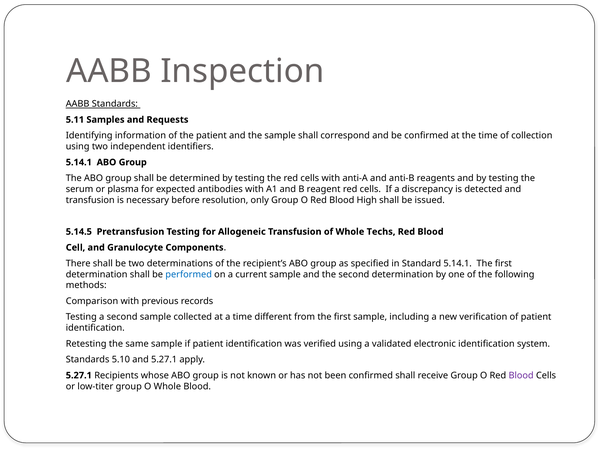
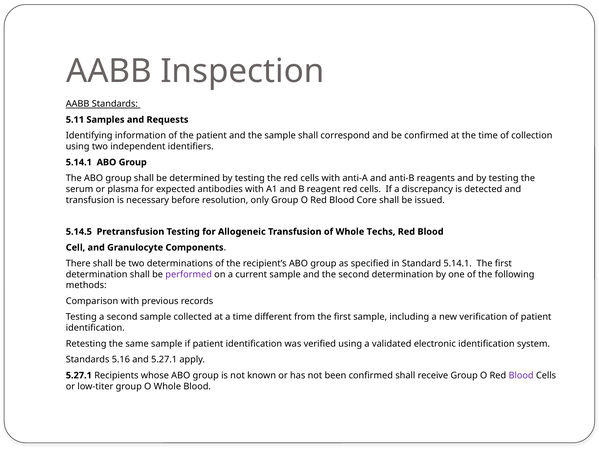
High: High -> Core (367, 200)
performed colour: blue -> purple (189, 274)
5.10: 5.10 -> 5.16 (121, 360)
